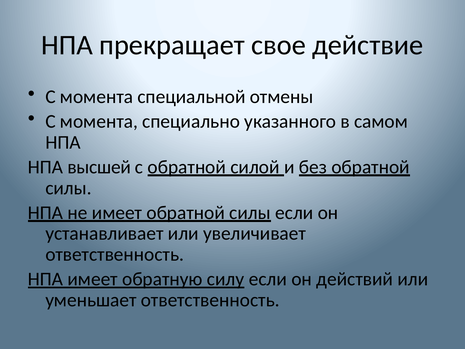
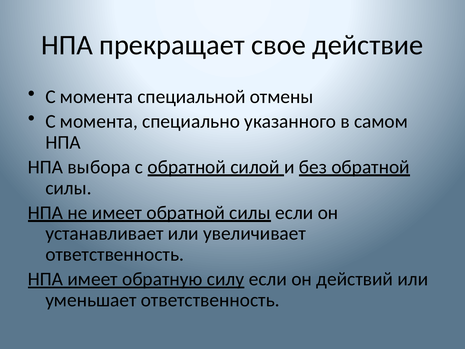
высшей: высшей -> выбора (99, 167)
